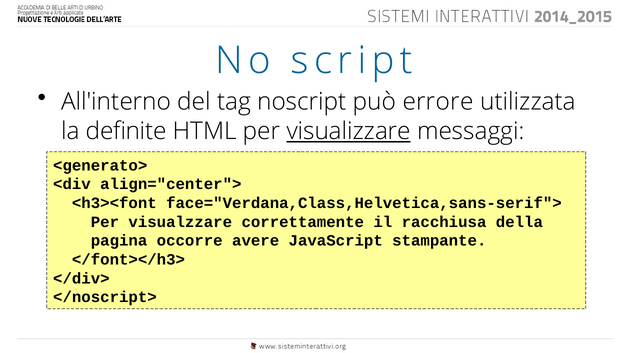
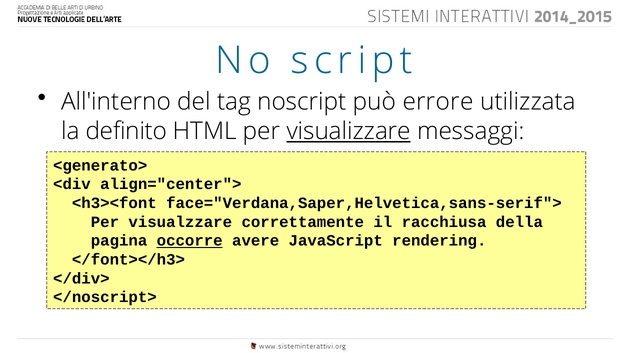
definite: definite -> definito (126, 131)
face="Verdana,Class,Helvetica,sans-serif">: face="Verdana,Class,Helvetica,sans-serif"> -> face="Verdana,Saper,Helvetica,sans-serif"> (364, 203)
occorre underline: none -> present (190, 241)
stampante: stampante -> rendering (439, 241)
